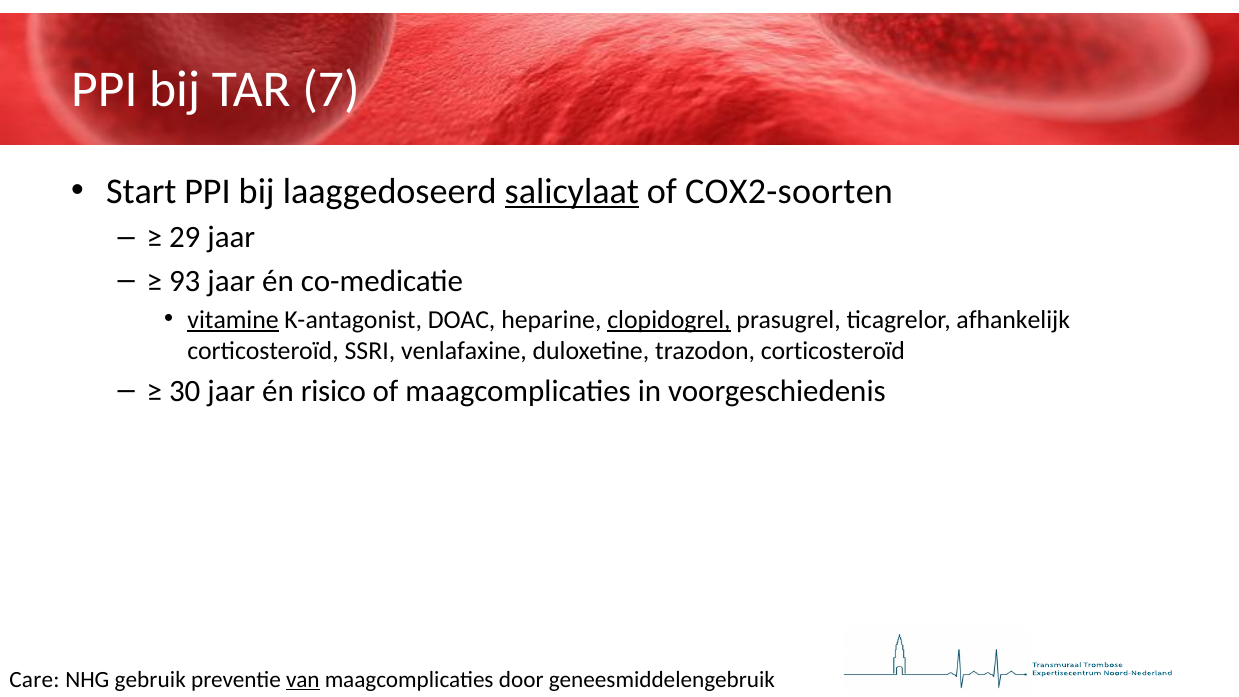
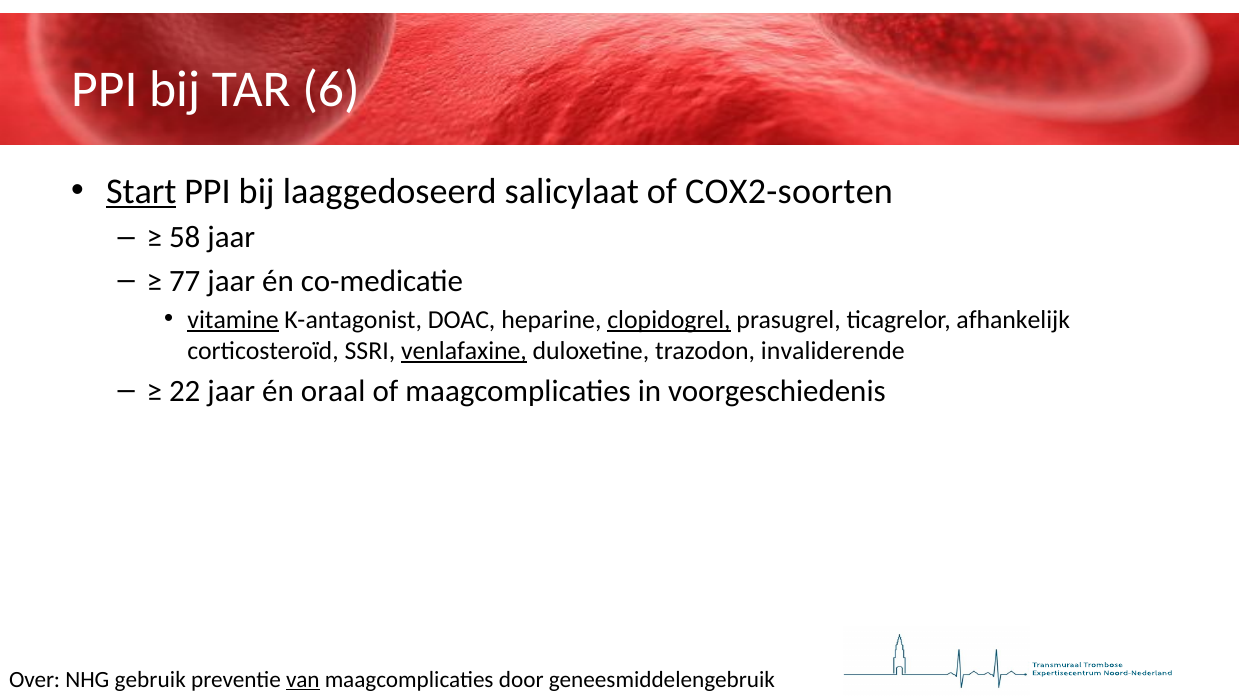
7: 7 -> 6 (331, 90)
Start underline: none -> present (141, 191)
salicylaat underline: present -> none (572, 191)
29: 29 -> 58 (185, 238)
93: 93 -> 77 (185, 281)
venlafaxine underline: none -> present (464, 351)
trazodon corticosteroïd: corticosteroïd -> invaliderende (833, 351)
30: 30 -> 22 (185, 391)
risico: risico -> oraal (333, 391)
Care: Care -> Over (35, 679)
